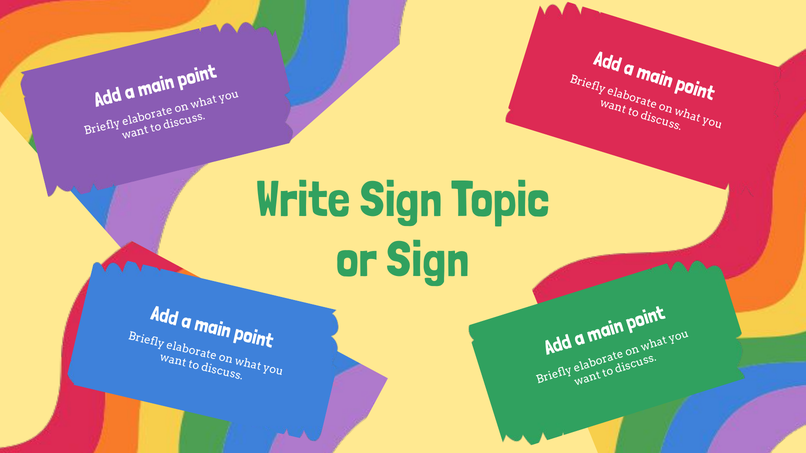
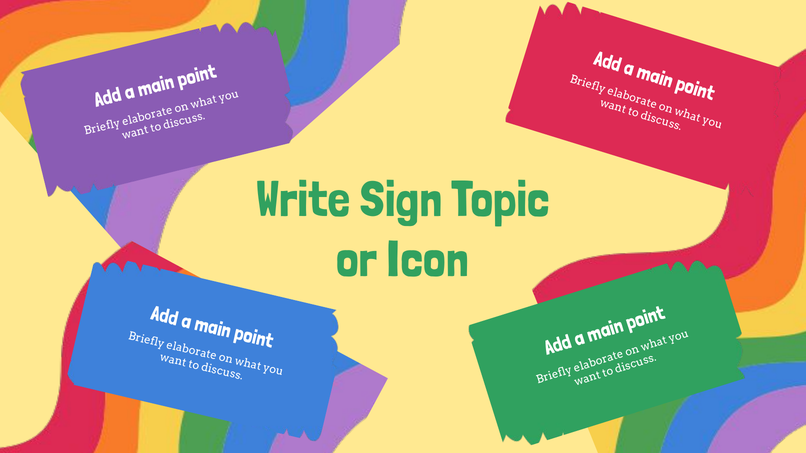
Sign: Sign -> Icon (428, 260)
